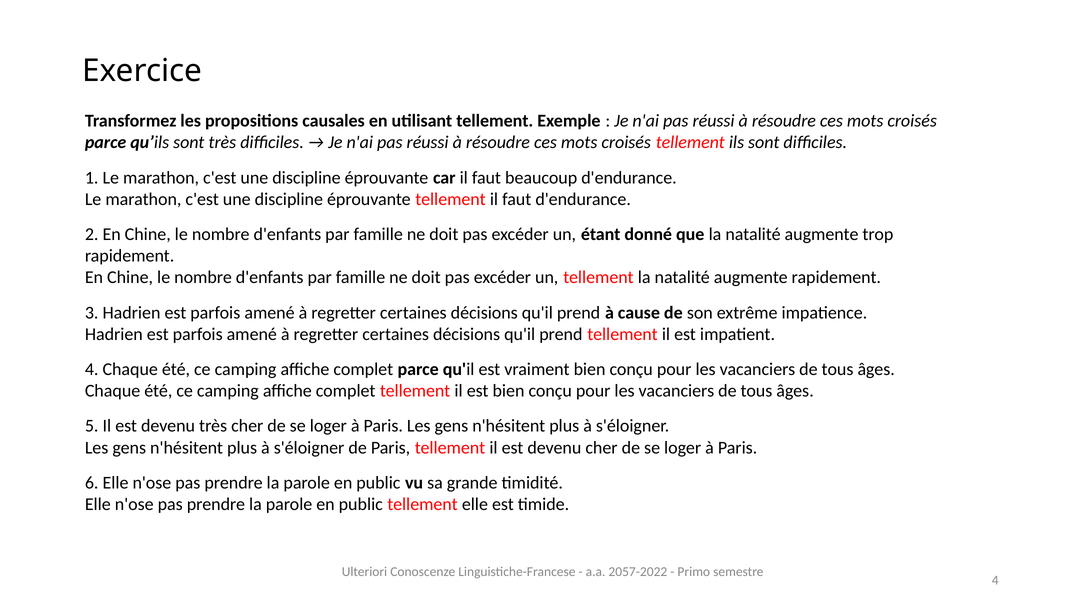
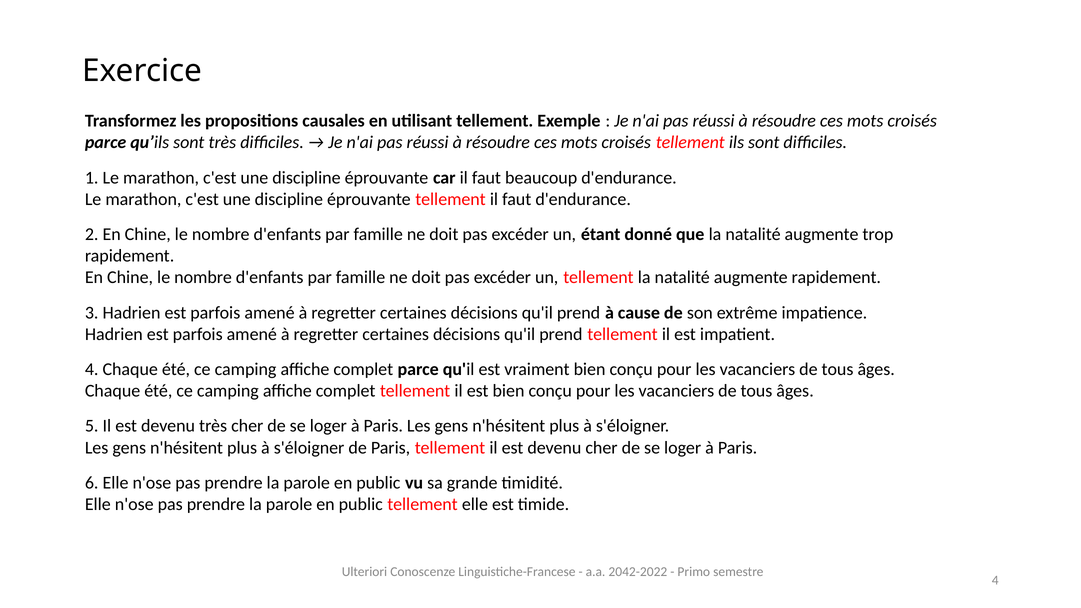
2057-2022: 2057-2022 -> 2042-2022 (638, 572)
